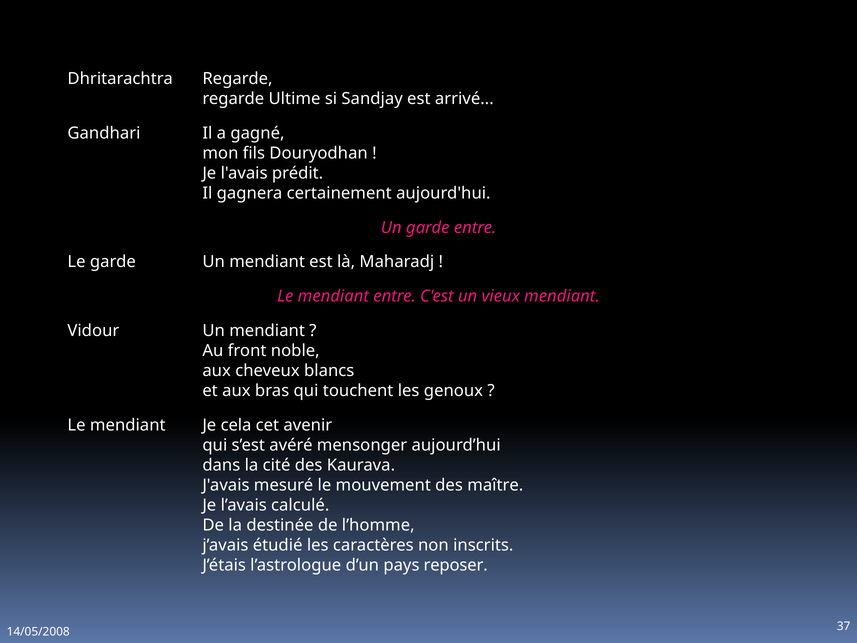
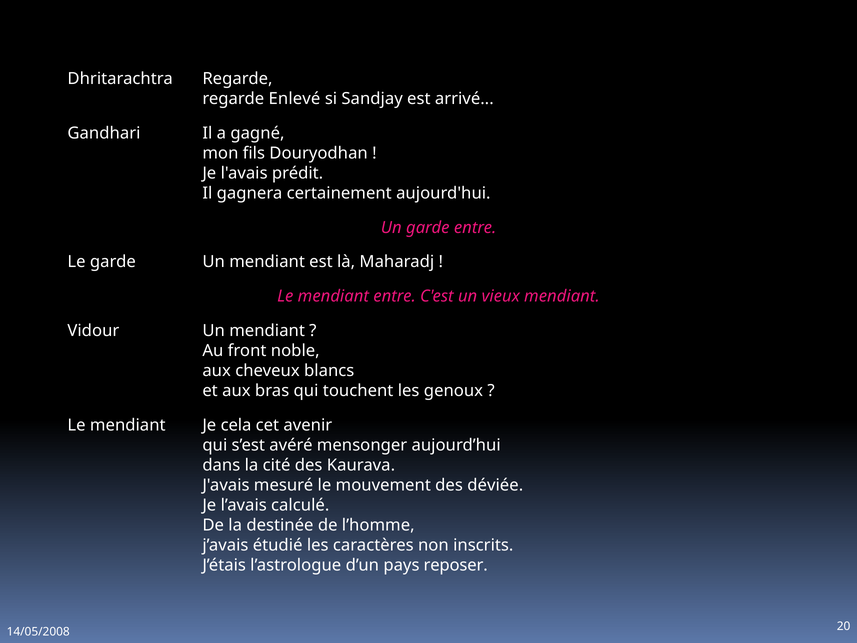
Ultime: Ultime -> Enlevé (294, 99)
maître: maître -> déviée (495, 485)
37: 37 -> 20 (844, 626)
